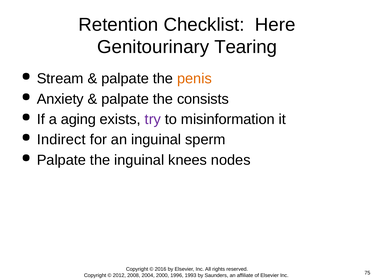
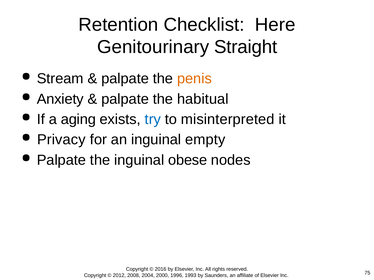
Tearing: Tearing -> Straight (246, 47)
consists: consists -> habitual (203, 99)
try colour: purple -> blue (153, 120)
misinformation: misinformation -> misinterpreted (228, 120)
Indirect: Indirect -> Privacy (61, 140)
sperm: sperm -> empty (205, 140)
knees: knees -> obese (188, 160)
